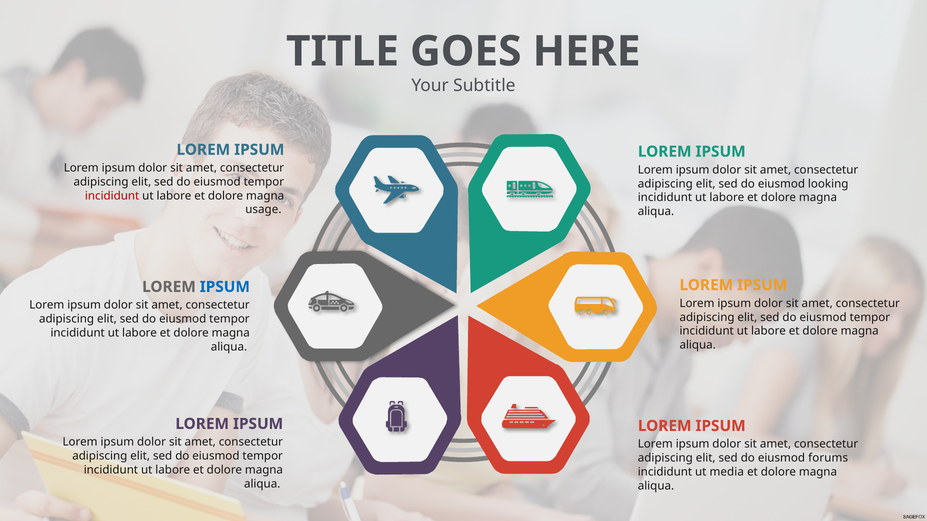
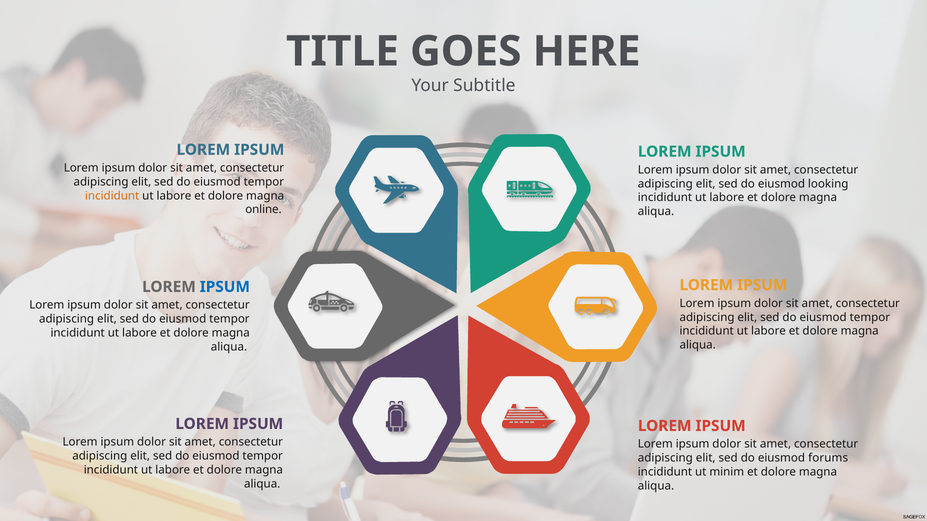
incididunt colour: red -> orange (112, 196)
usage: usage -> online (263, 210)
media: media -> minim (727, 472)
